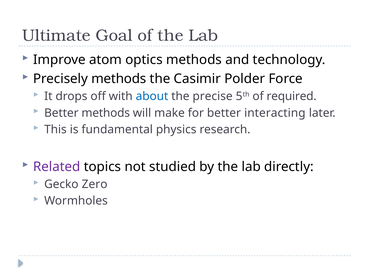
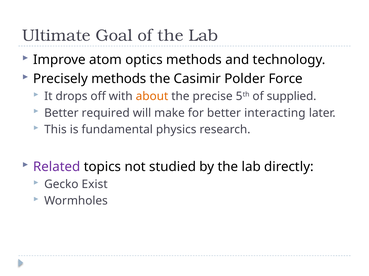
about colour: blue -> orange (152, 97)
required: required -> supplied (292, 97)
Better methods: methods -> required (106, 113)
Zero: Zero -> Exist (95, 185)
